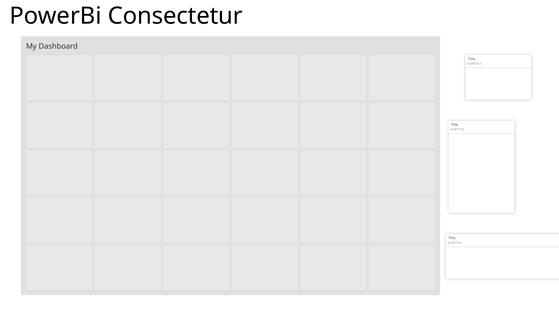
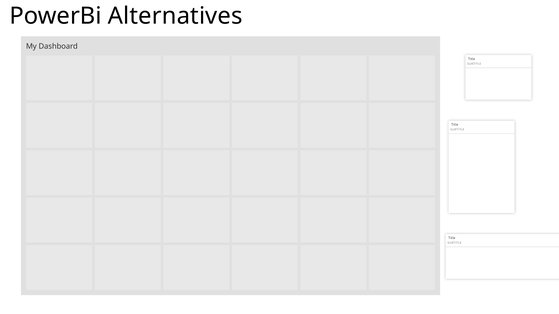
Consectetur: Consectetur -> Alternatives (175, 16)
